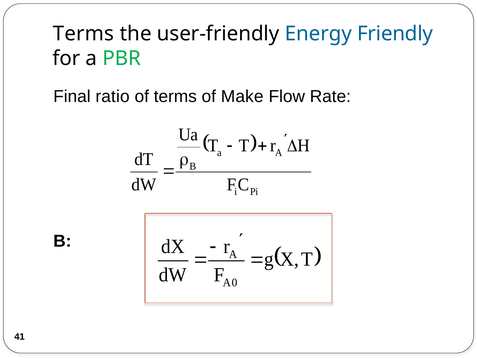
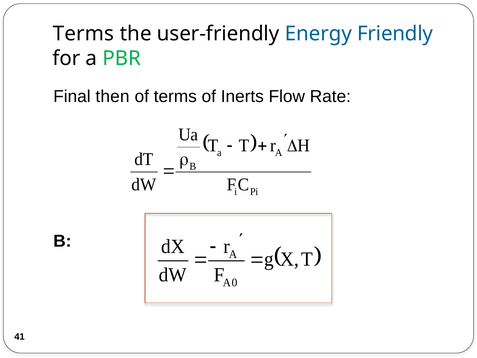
ratio: ratio -> then (113, 96)
Make: Make -> Inerts (242, 96)
